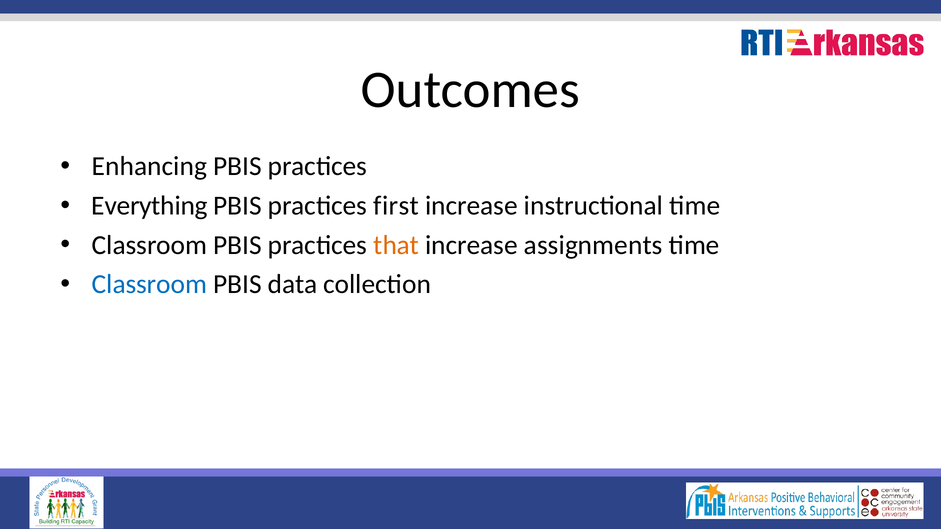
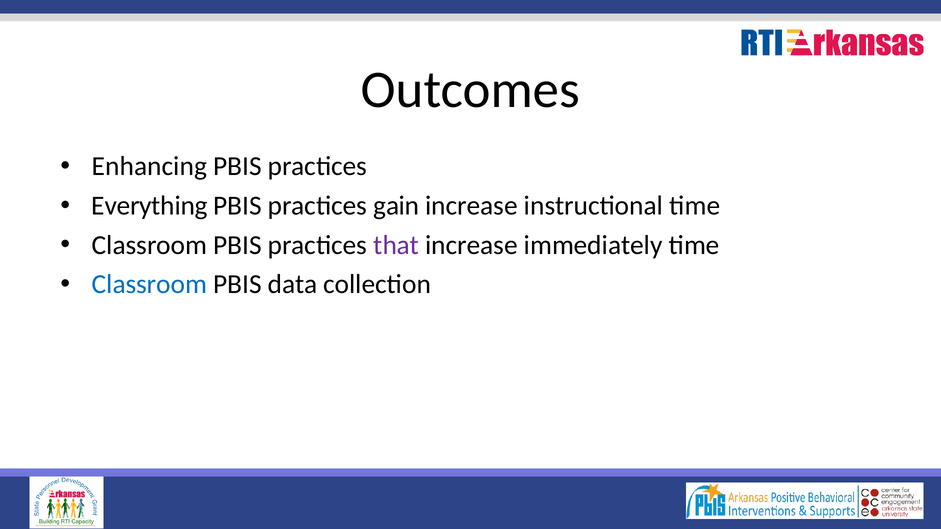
first: first -> gain (396, 206)
that colour: orange -> purple (396, 245)
assignments: assignments -> immediately (593, 245)
